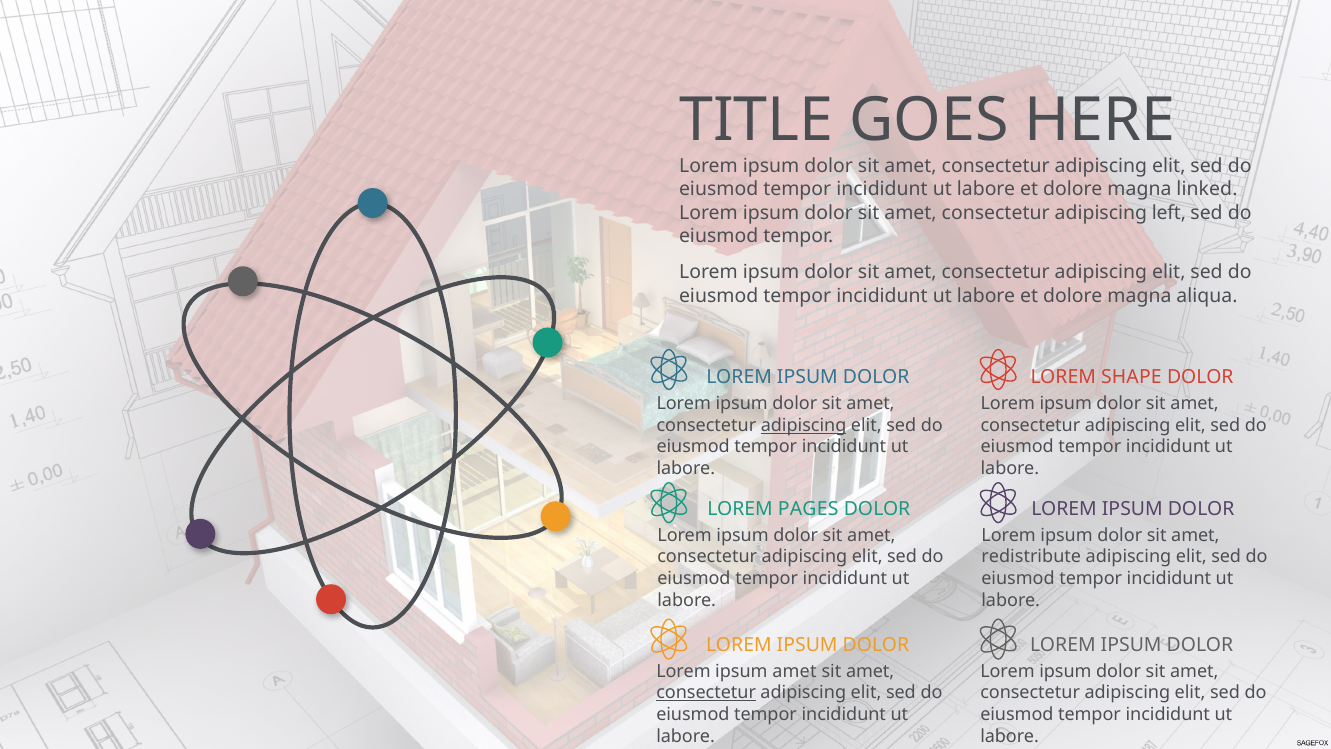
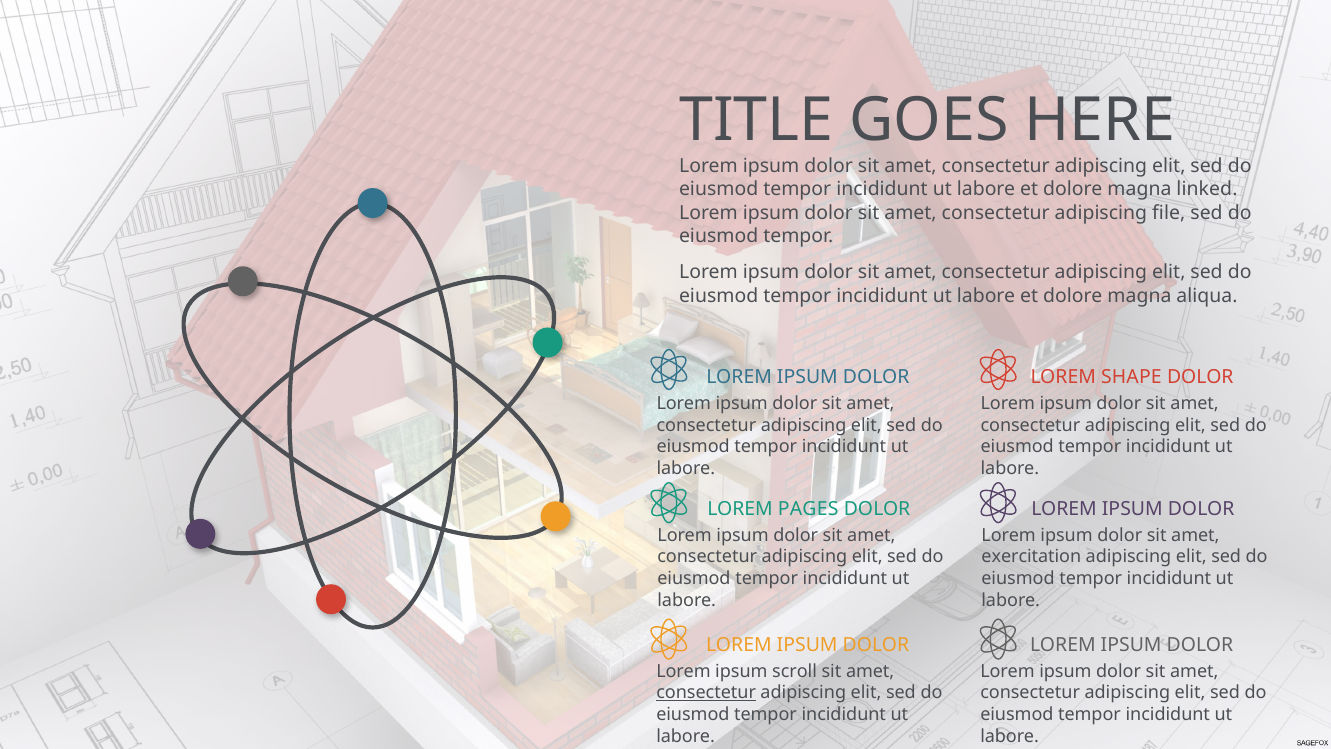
left: left -> file (1169, 213)
adipiscing underline: present -> none (804, 425)
redistribute: redistribute -> exercitation (1031, 557)
ipsum amet: amet -> scroll (795, 671)
